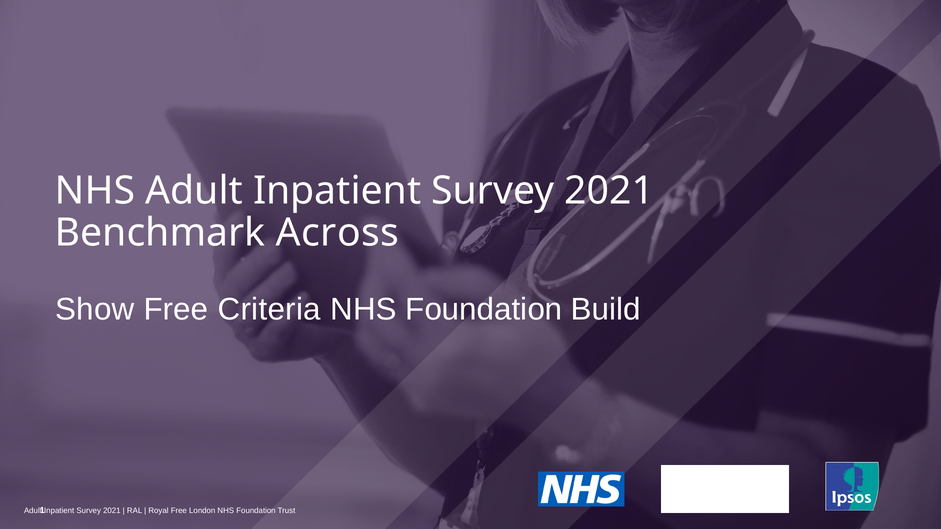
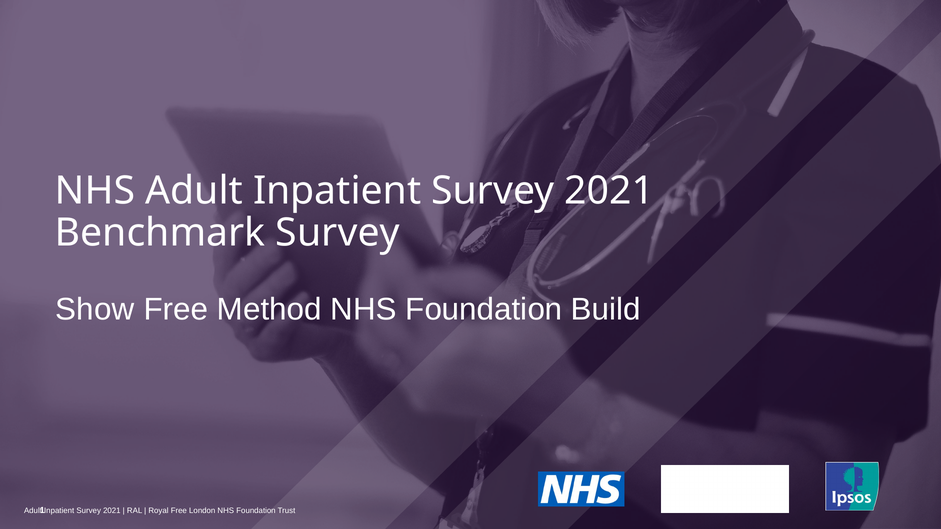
Benchmark Across: Across -> Survey (338, 233)
Criteria: Criteria -> Method (269, 310)
